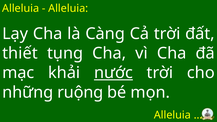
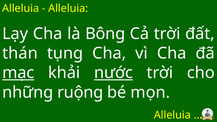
Càng: Càng -> Bông (105, 34)
thiết: thiết -> thán (20, 53)
mạc underline: none -> present (18, 73)
